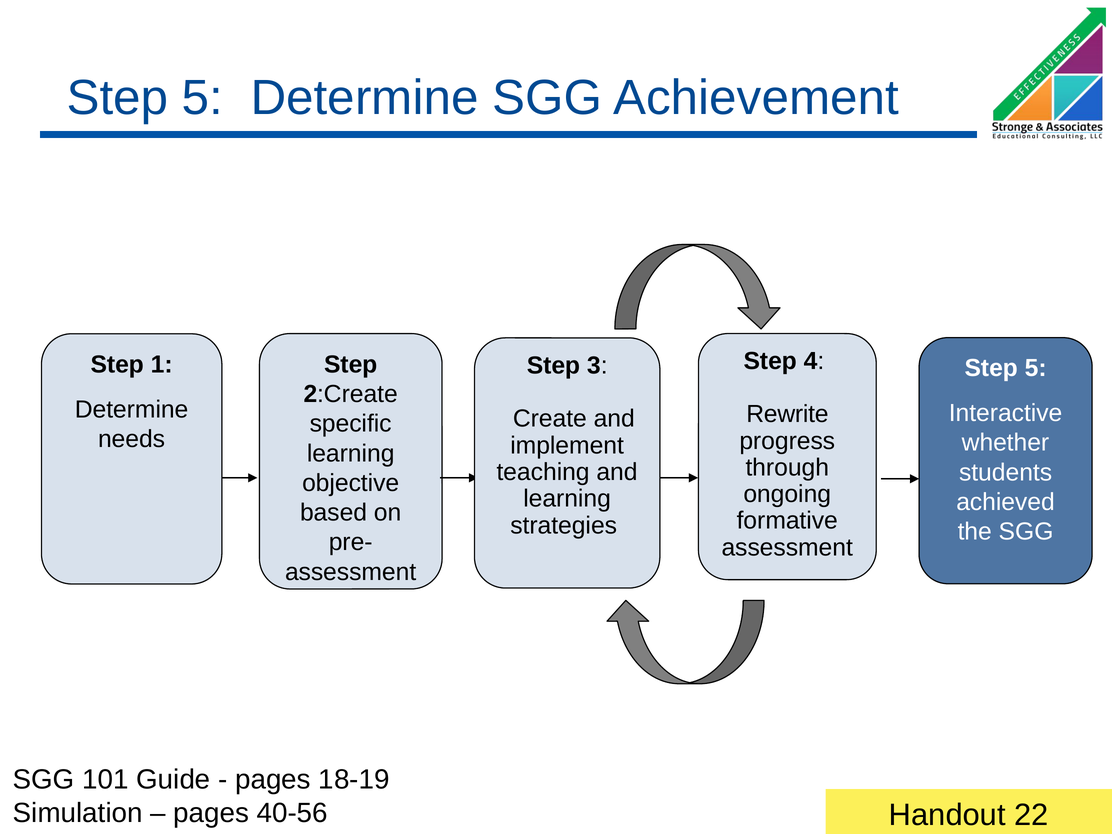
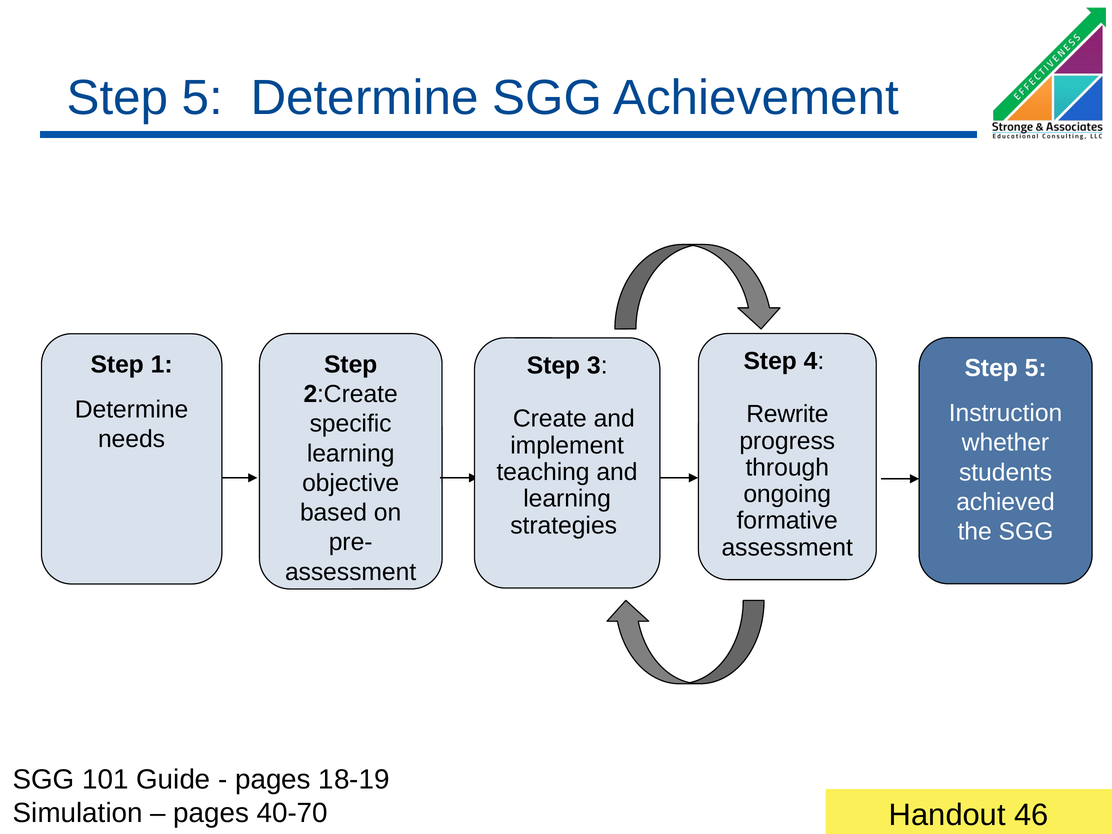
Interactive: Interactive -> Instruction (1006, 413)
40-56: 40-56 -> 40-70 (292, 813)
22: 22 -> 46 (1031, 815)
